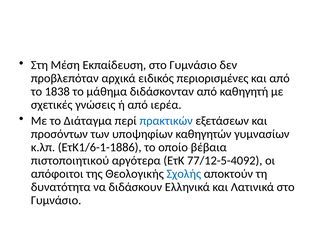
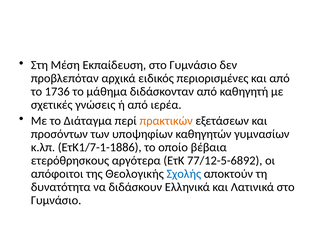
1838: 1838 -> 1736 (57, 92)
πρακτικών colour: blue -> orange (166, 121)
ΕτΚ1/6-1-1886: ΕτΚ1/6-1-1886 -> ΕτΚ1/7-1-1886 (100, 148)
πιστοποιητικού: πιστοποιητικού -> ετερόθρησκους (70, 161)
77/12-5-4092: 77/12-5-4092 -> 77/12-5-6892 (225, 161)
